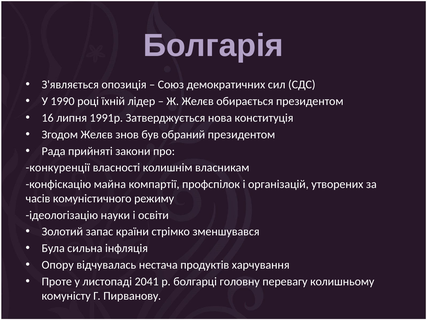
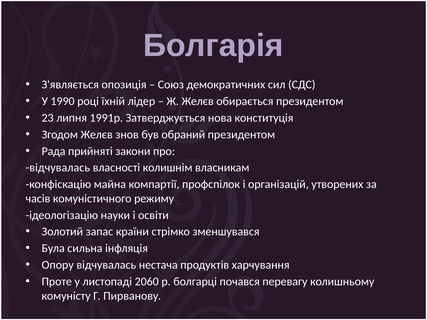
16: 16 -> 23 (48, 118)
конкуренції: конкуренції -> відчувалась (58, 168)
2041: 2041 -> 2060 (147, 282)
головну: головну -> почався (240, 282)
